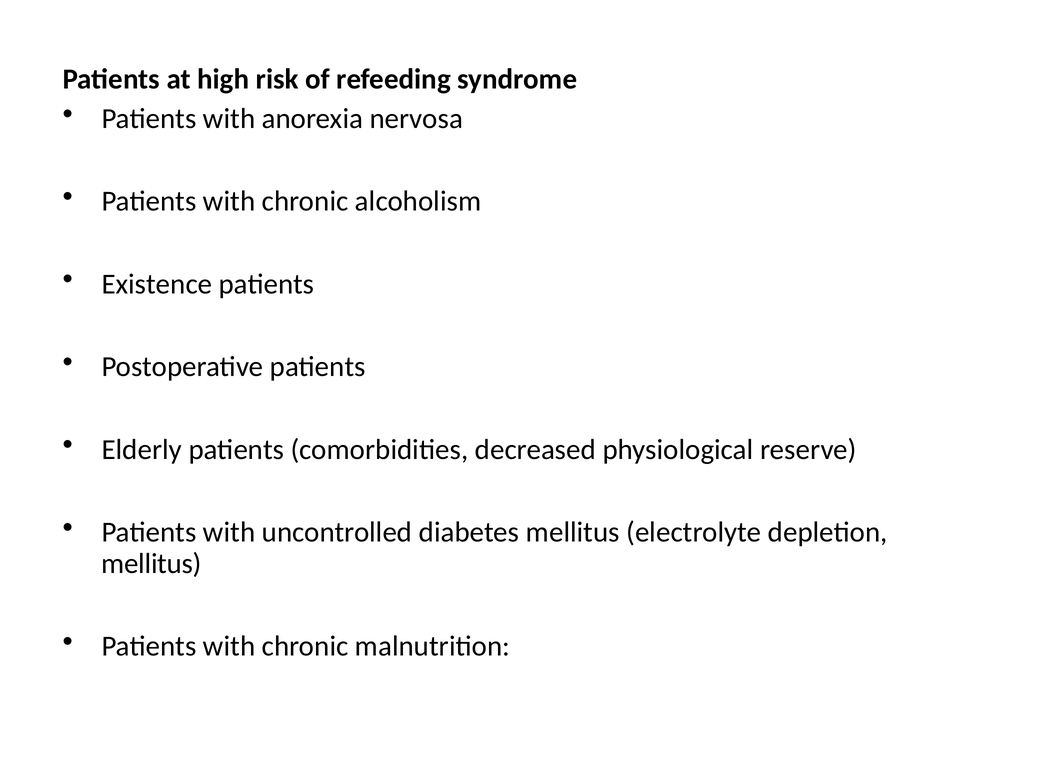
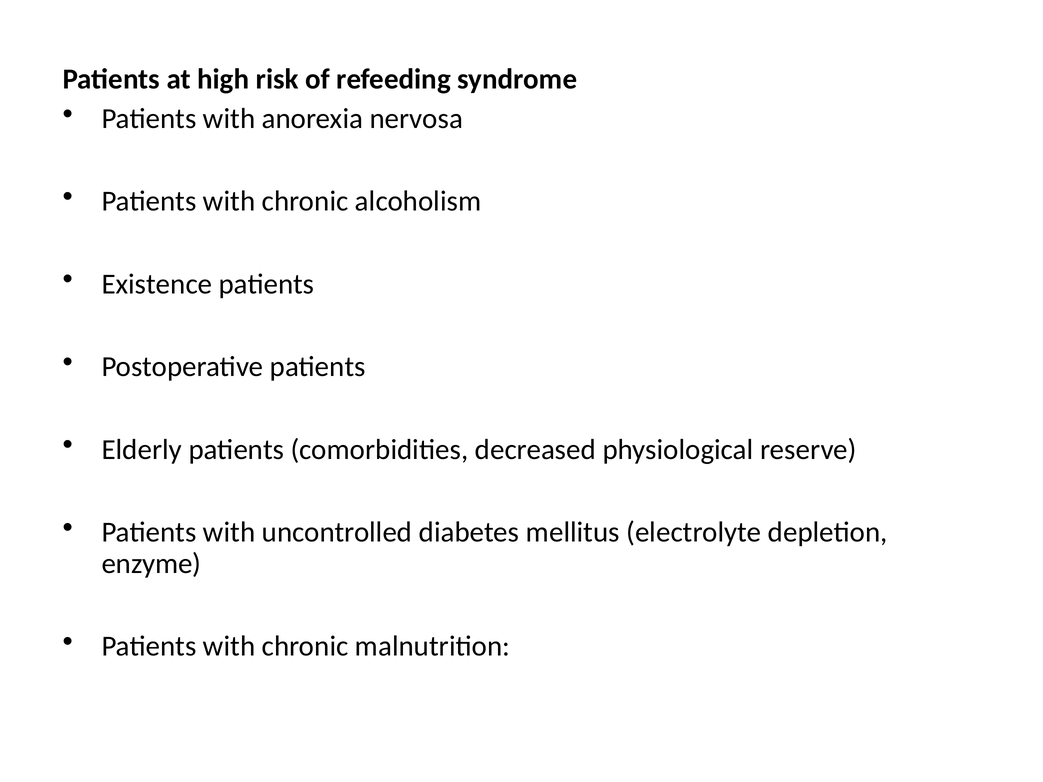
mellitus: mellitus -> enzyme (151, 564)
